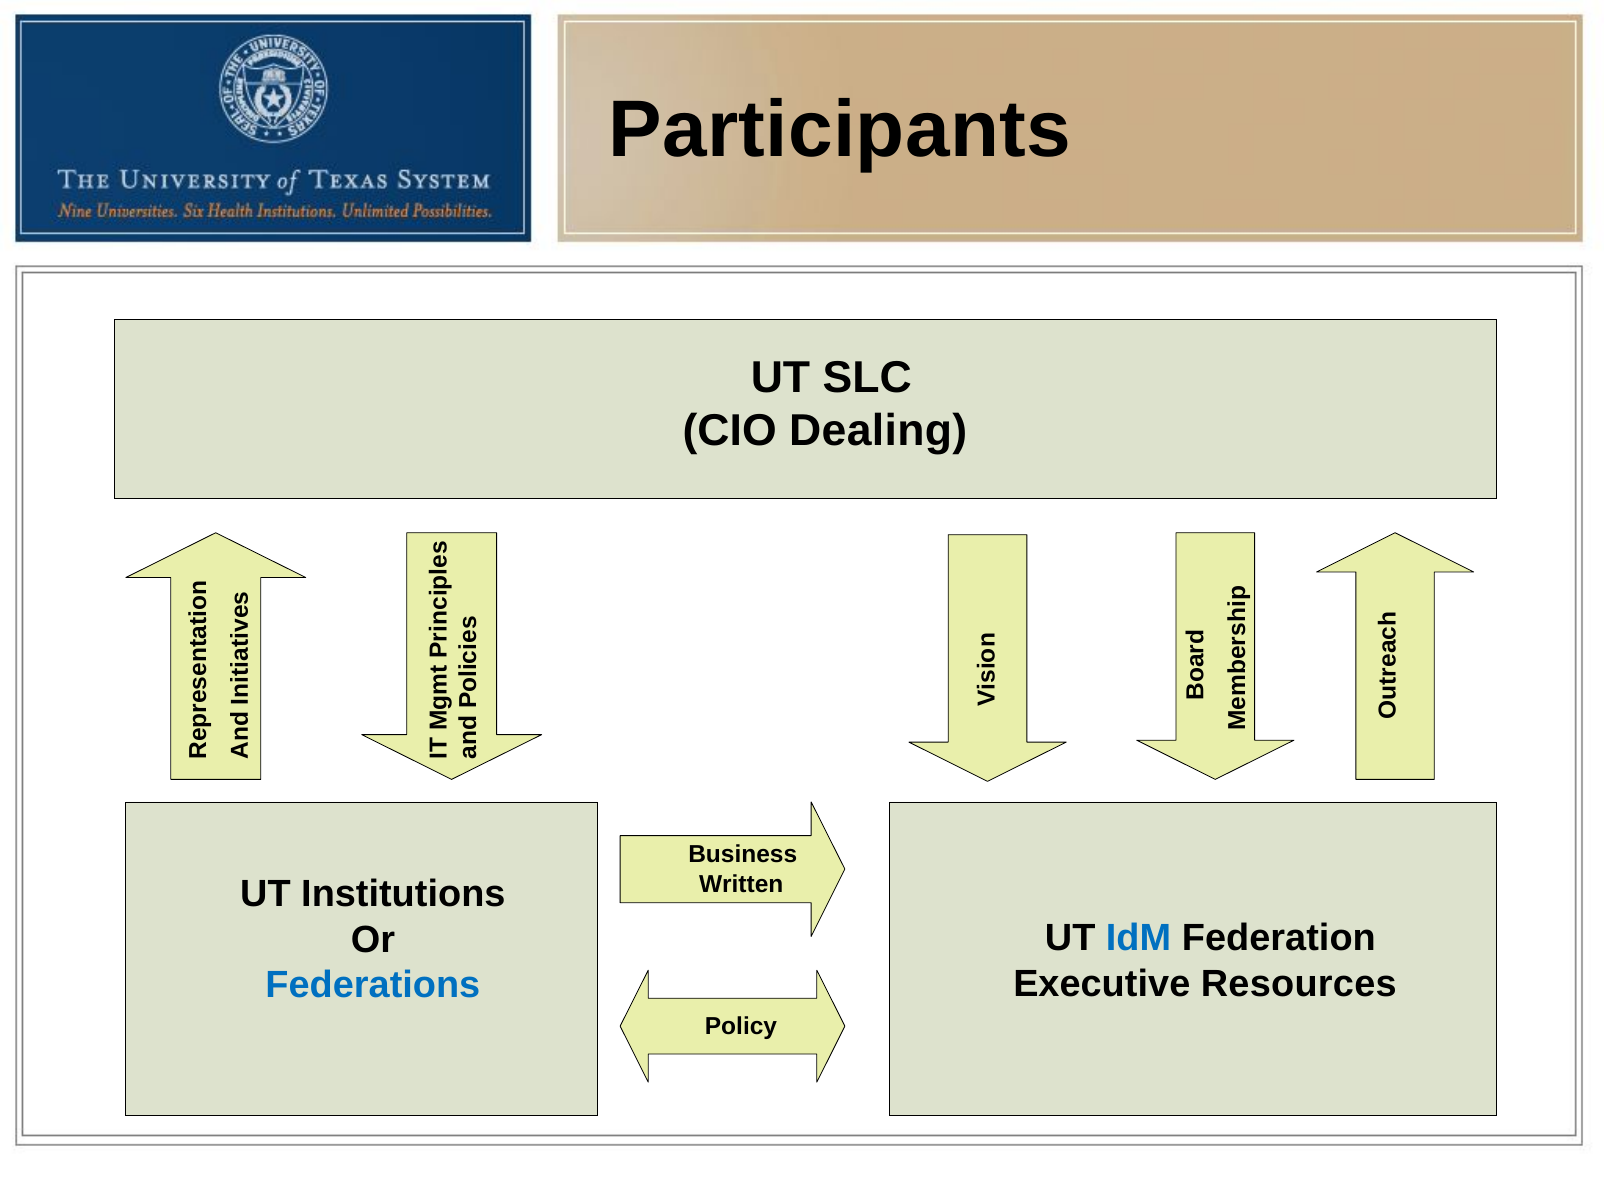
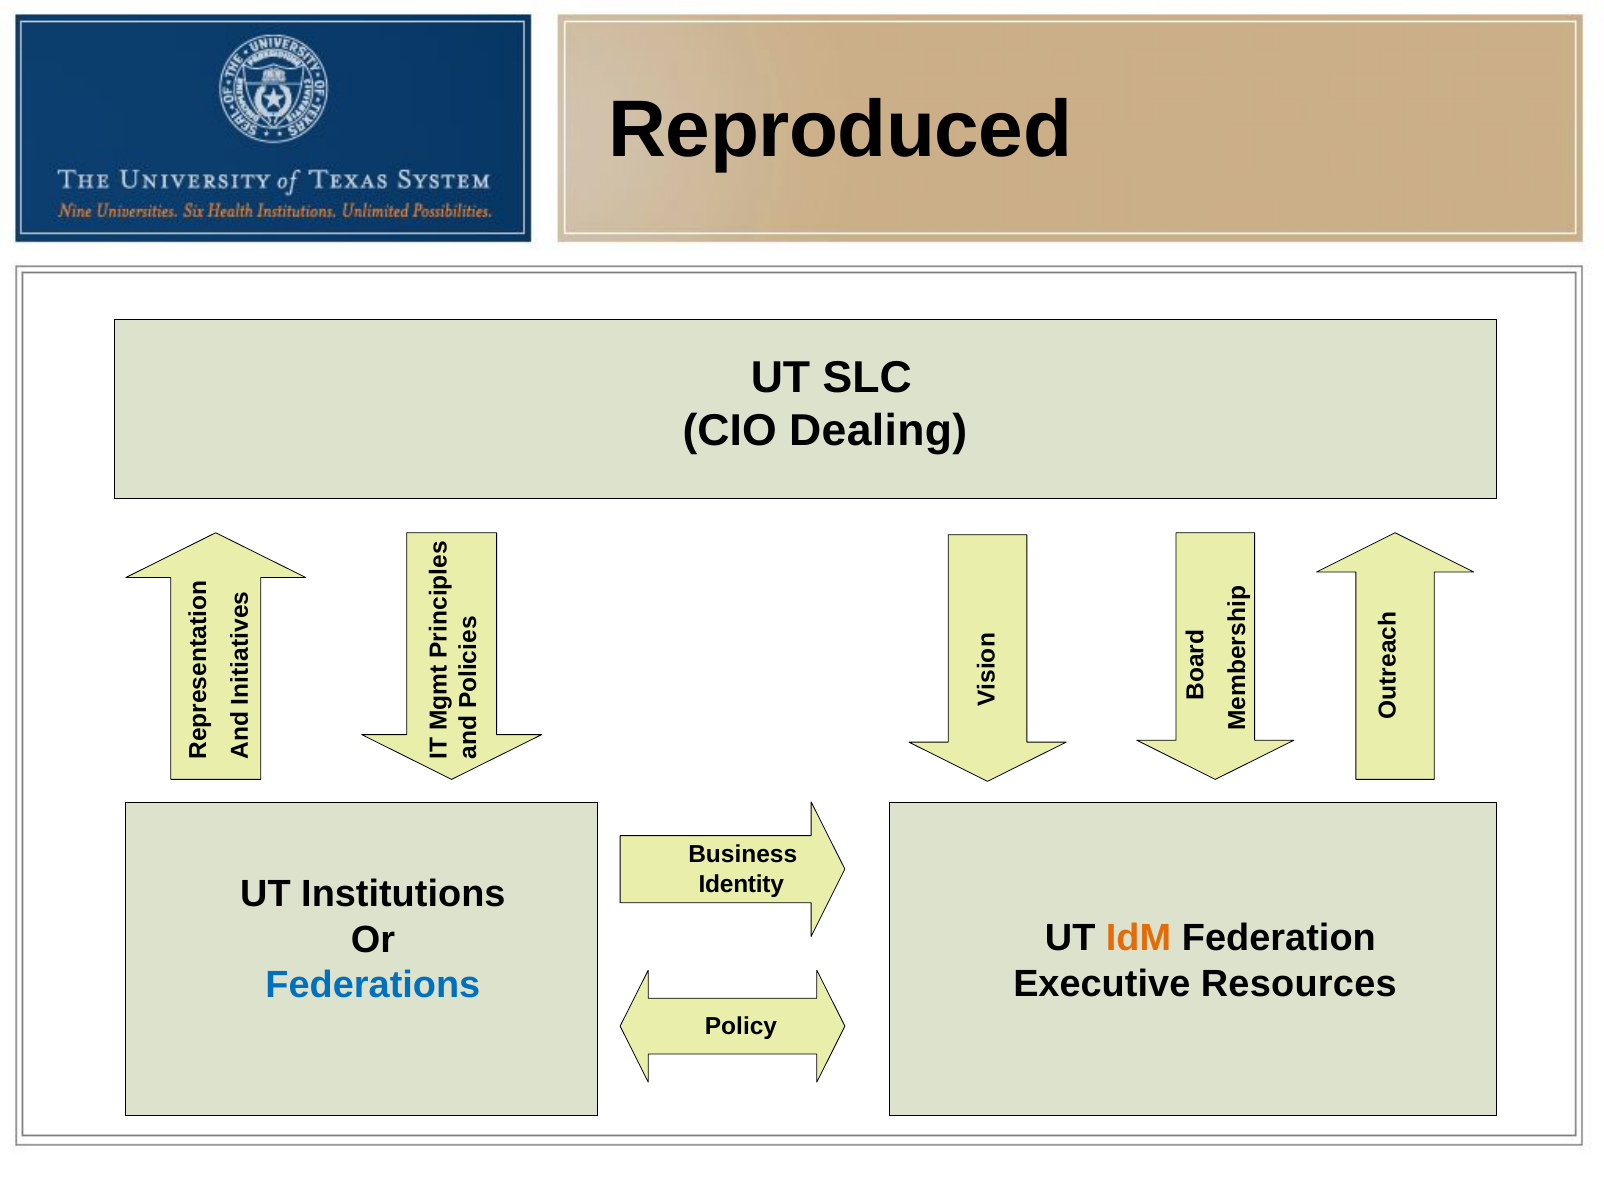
Participants: Participants -> Reproduced (840, 130)
Written: Written -> Identity (741, 885)
IdM colour: blue -> orange (1139, 938)
